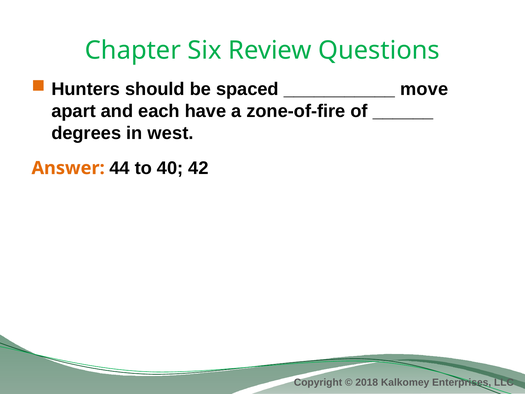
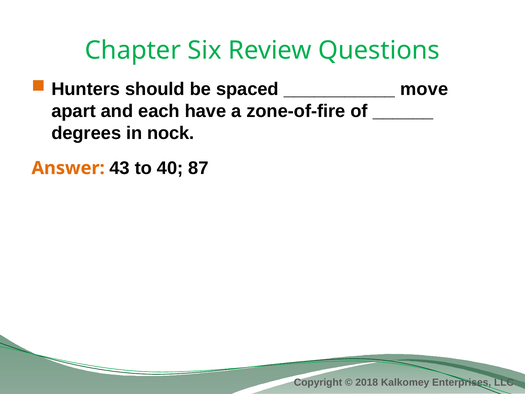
west: west -> nock (171, 133)
44: 44 -> 43 (120, 168)
42: 42 -> 87 (198, 168)
